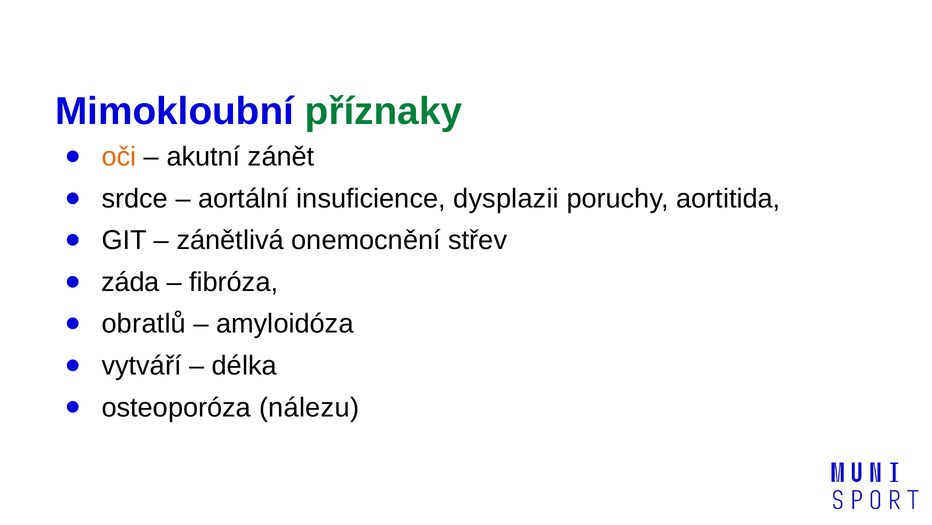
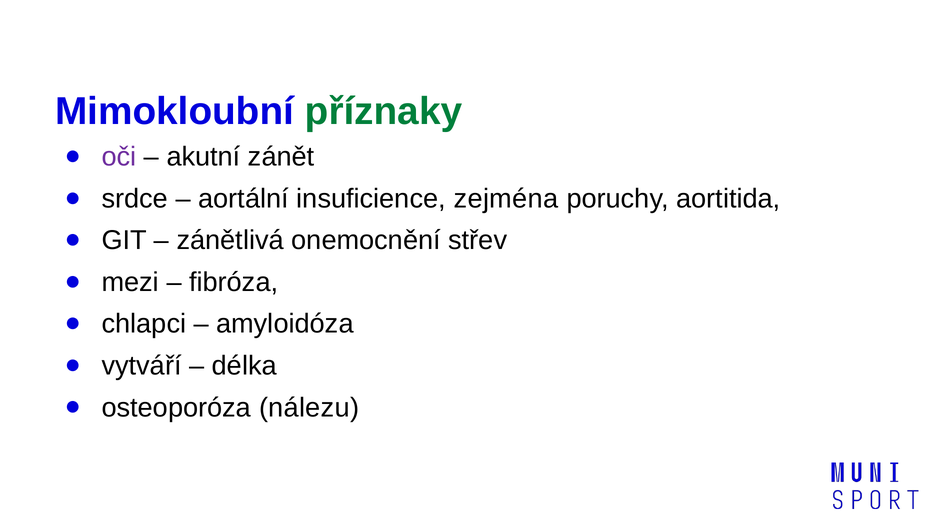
oči colour: orange -> purple (119, 157)
dysplazii: dysplazii -> zejména (506, 198)
záda: záda -> mezi (130, 282)
obratlů: obratlů -> chlapci (144, 324)
